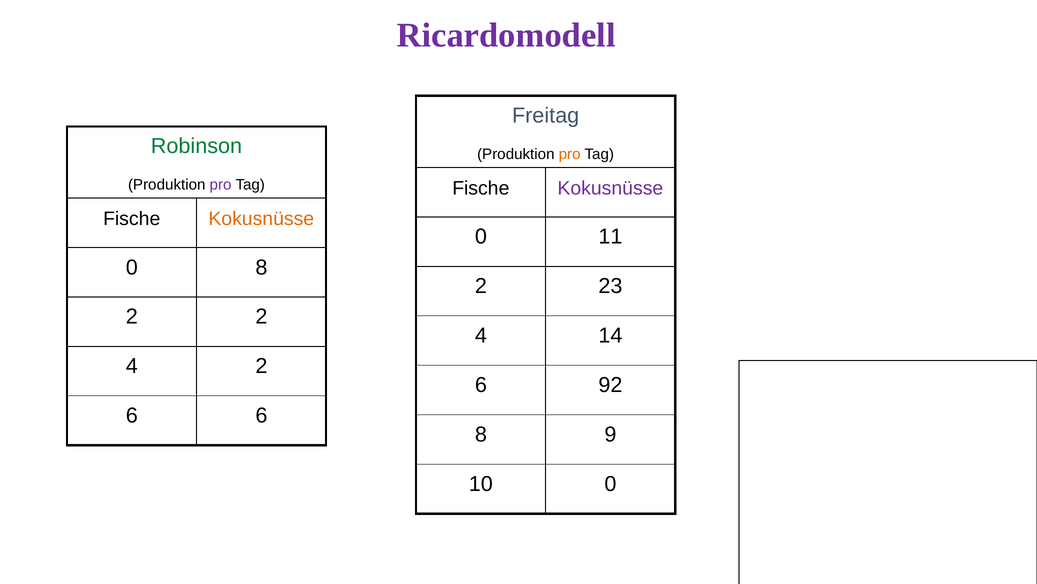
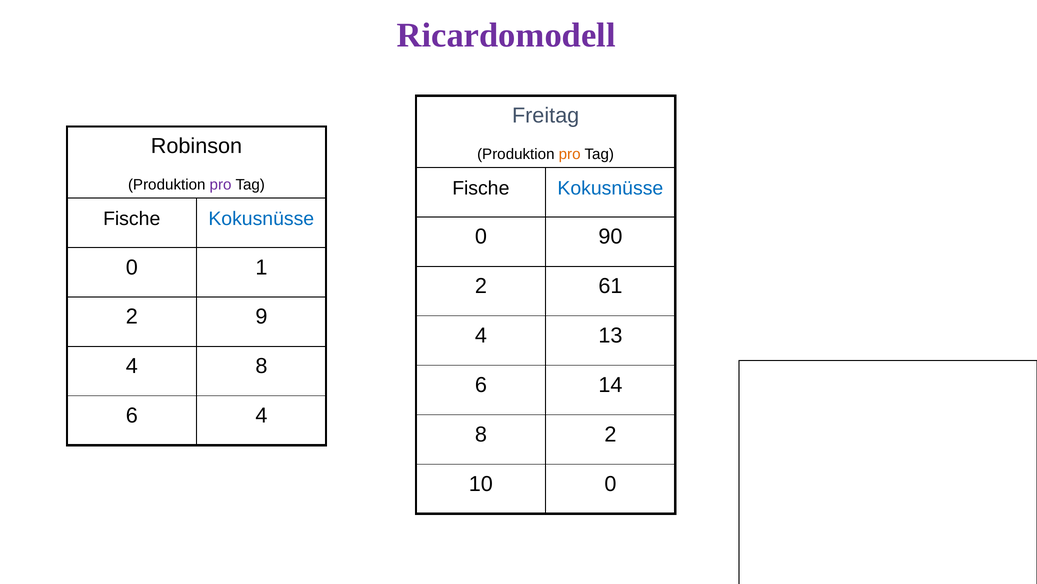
Robinson colour: green -> black (197, 146)
Kokusnüsse colour: purple -> blue (610, 188)
Kokusnüsse colour: orange -> blue (261, 219)
11: 11 -> 90 (610, 236)
0 8: 8 -> 1 (261, 267)
23: 23 -> 61 (610, 286)
2 2: 2 -> 9 (261, 316)
14: 14 -> 13 (610, 335)
4 2: 2 -> 8 (261, 366)
92: 92 -> 14 (610, 385)
6 6: 6 -> 4 (261, 415)
8 9: 9 -> 2 (611, 434)
